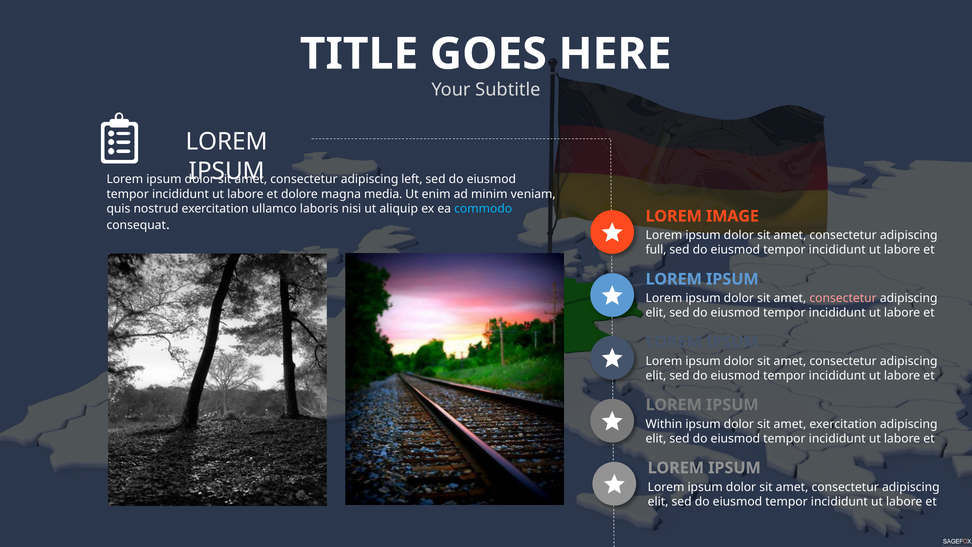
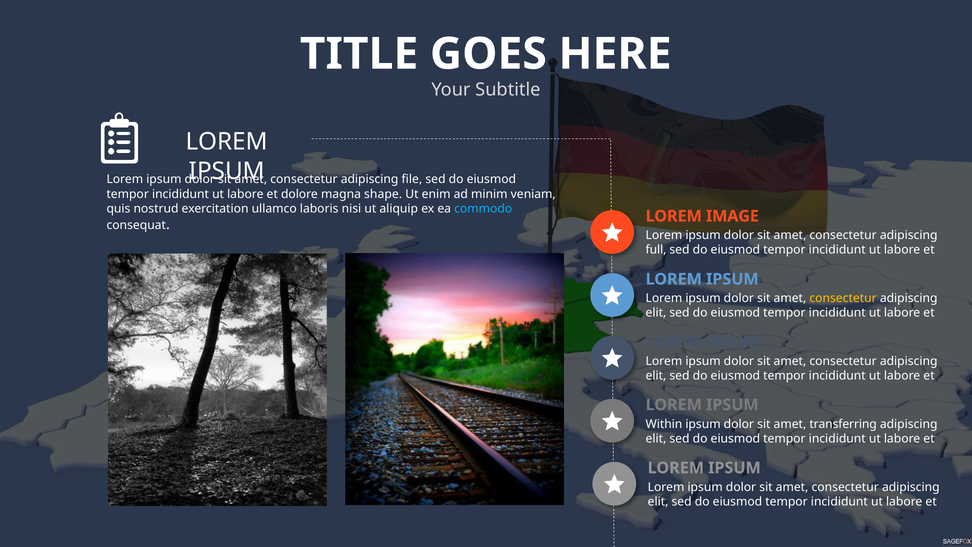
left: left -> file (412, 179)
media: media -> shape (383, 194)
consectetur colour: pink -> yellow (843, 298)
amet exercitation: exercitation -> transferring (843, 424)
